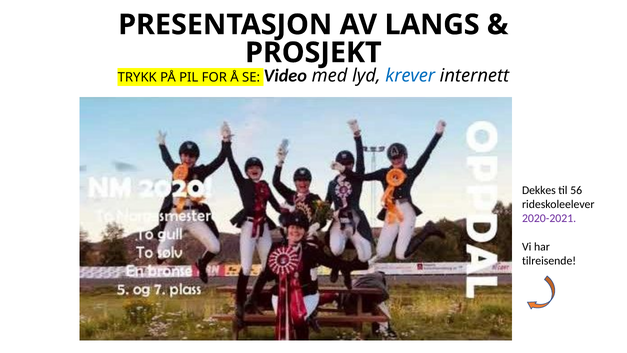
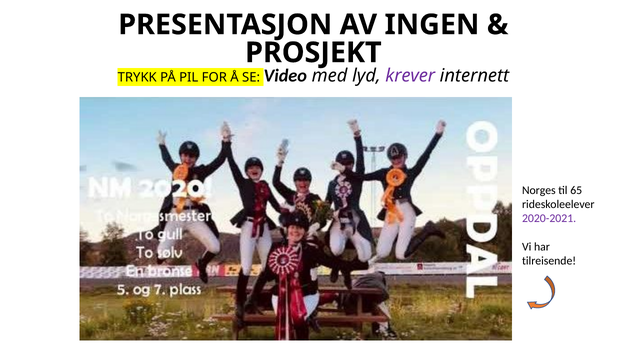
LANGS: LANGS -> INGEN (432, 25)
krever colour: blue -> purple (410, 76)
Dekkes: Dekkes -> Norges (539, 190)
56: 56 -> 65 (576, 190)
